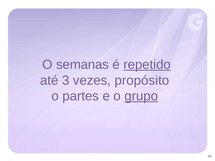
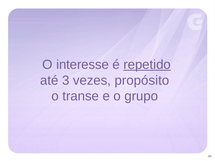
semanas: semanas -> interesse (82, 65)
partes: partes -> transe (81, 96)
grupo underline: present -> none (141, 96)
